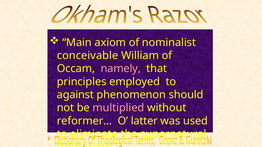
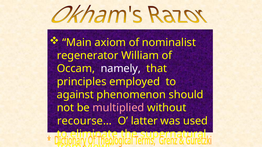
conceivable: conceivable -> regenerator (88, 56)
namely colour: pink -> white (121, 69)
reformer…: reformer… -> recourse… (84, 121)
